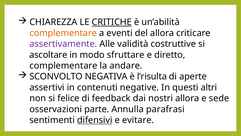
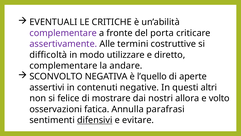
CHIAREZZA: CHIAREZZA -> EVENTUALI (53, 22)
CRITICHE underline: present -> none (112, 22)
complementare colour: orange -> purple (63, 33)
eventi: eventi -> fronte (120, 33)
del allora: allora -> porta (162, 33)
validità: validità -> termini (133, 44)
ascoltare: ascoltare -> difficoltà (48, 55)
sfruttare: sfruttare -> utilizzare (126, 55)
l’risulta: l’risulta -> l’quello (152, 76)
feedback: feedback -> mostrare (111, 98)
sede: sede -> volto (219, 98)
parte: parte -> fatica (97, 109)
